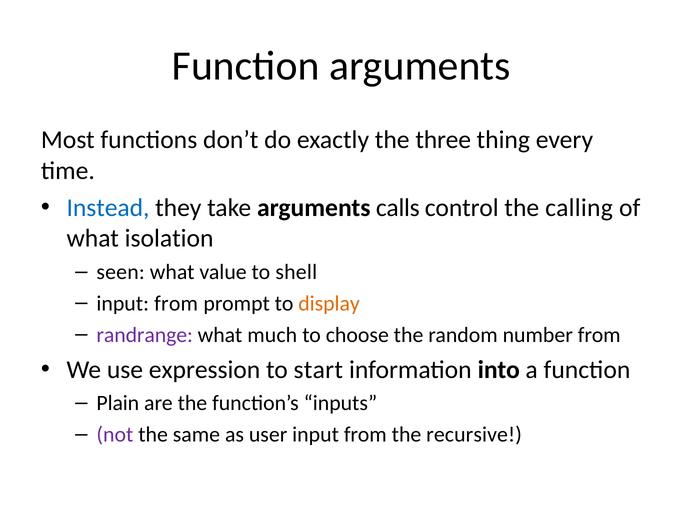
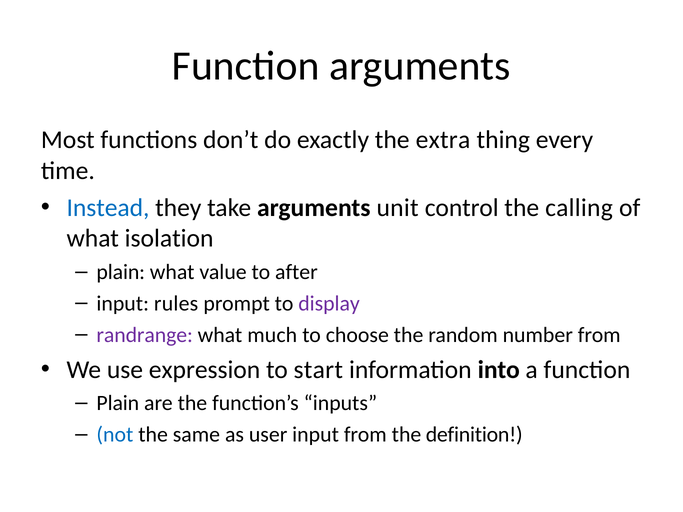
three: three -> extra (443, 140)
calls: calls -> unit (398, 208)
seen: seen -> plain (121, 272)
shell: shell -> after (296, 272)
from: from -> rules (176, 303)
display colour: orange -> purple (329, 303)
not colour: purple -> blue (115, 435)
recursive: recursive -> definition (474, 435)
